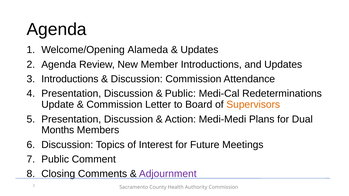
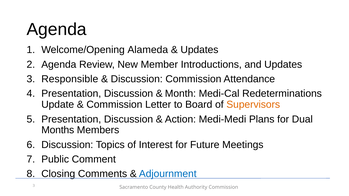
3 Introductions: Introductions -> Responsible (70, 79)
Public: Public -> Month (180, 94)
Adjournment colour: purple -> blue (168, 174)
